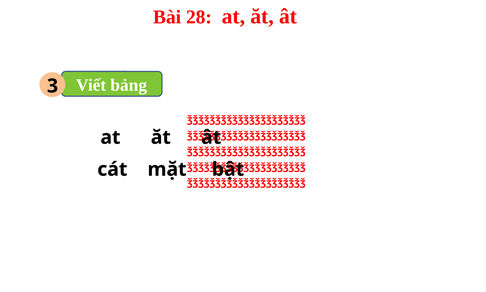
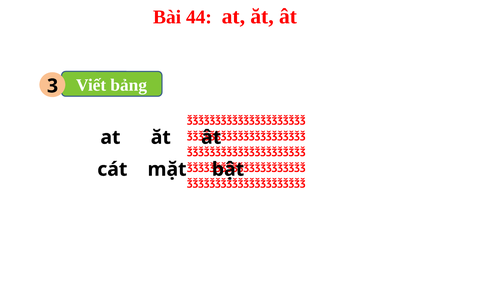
28: 28 -> 44 (199, 17)
